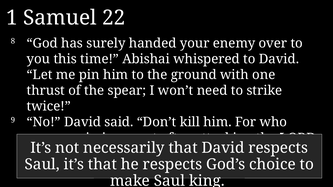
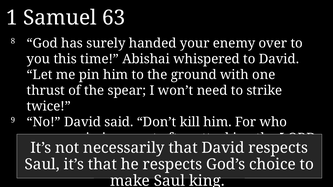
22: 22 -> 63 (114, 18)
